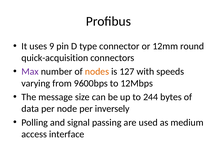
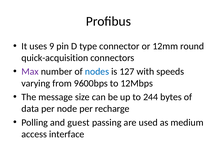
nodes colour: orange -> blue (97, 72)
inversely: inversely -> recharge (112, 109)
signal: signal -> guest (79, 122)
